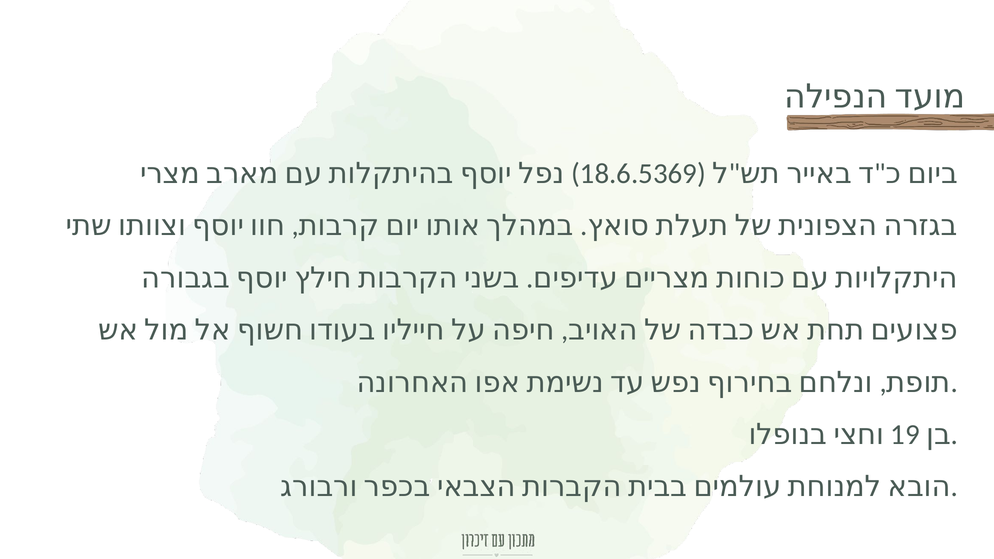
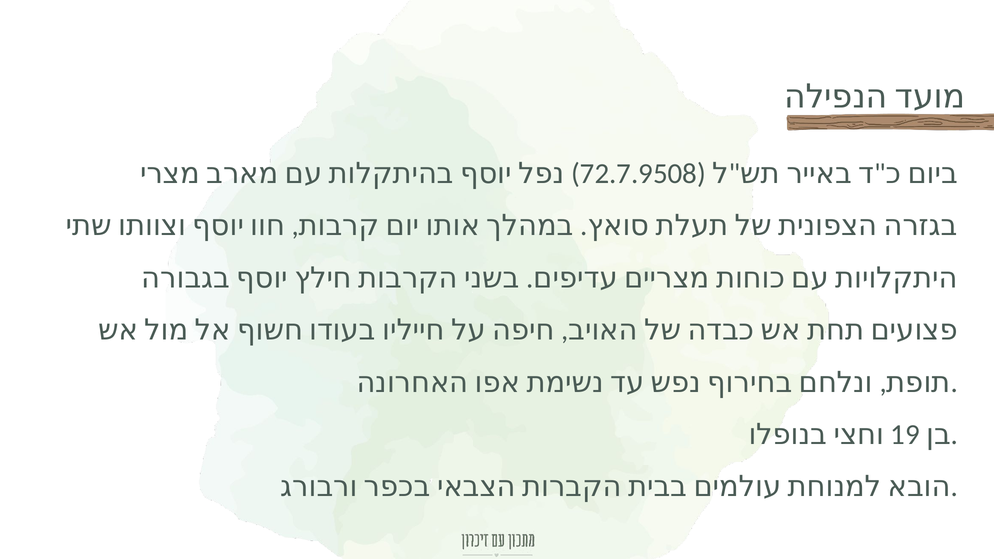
18.6.5369: 18.6.5369 -> 72.7.9508 (638, 174)
